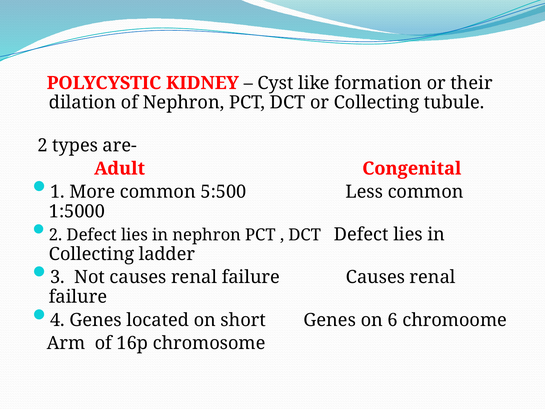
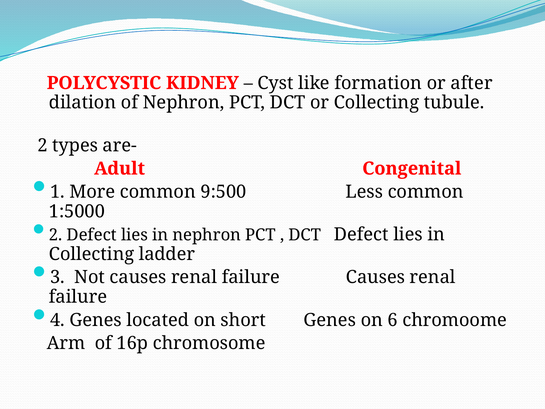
their: their -> after (472, 83)
5:500: 5:500 -> 9:500 (224, 192)
